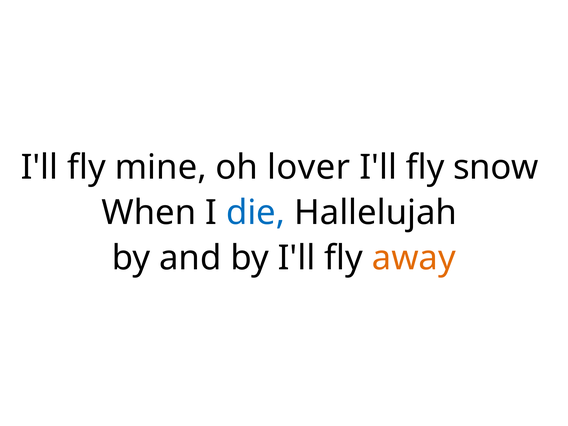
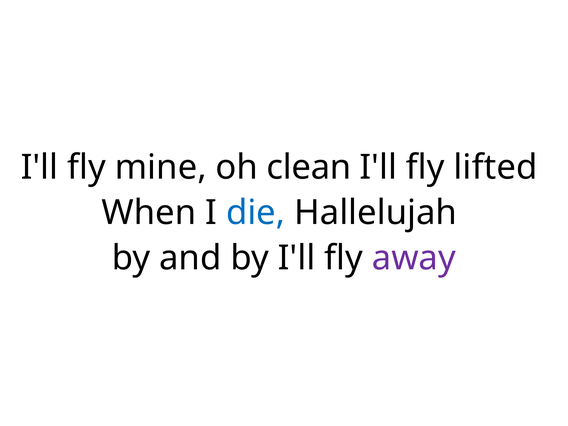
lover: lover -> clean (309, 167)
snow: snow -> lifted (495, 167)
away colour: orange -> purple (414, 258)
